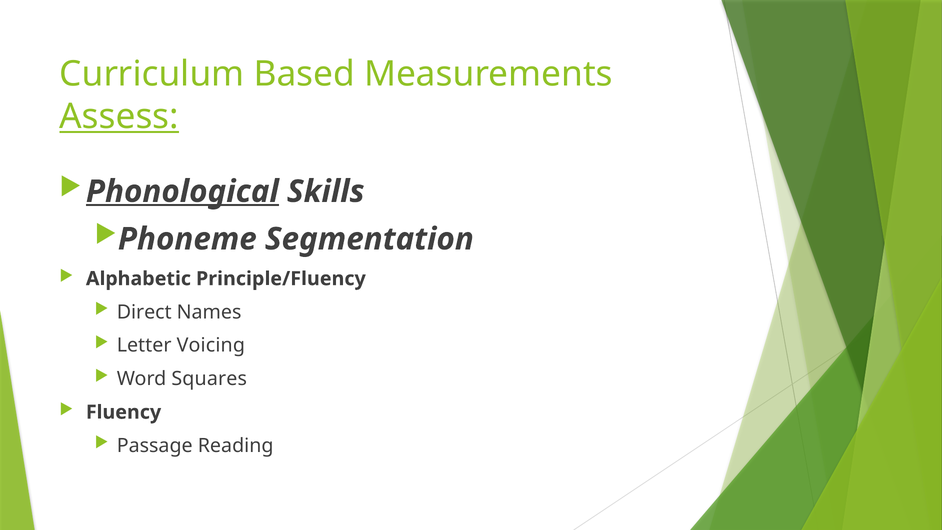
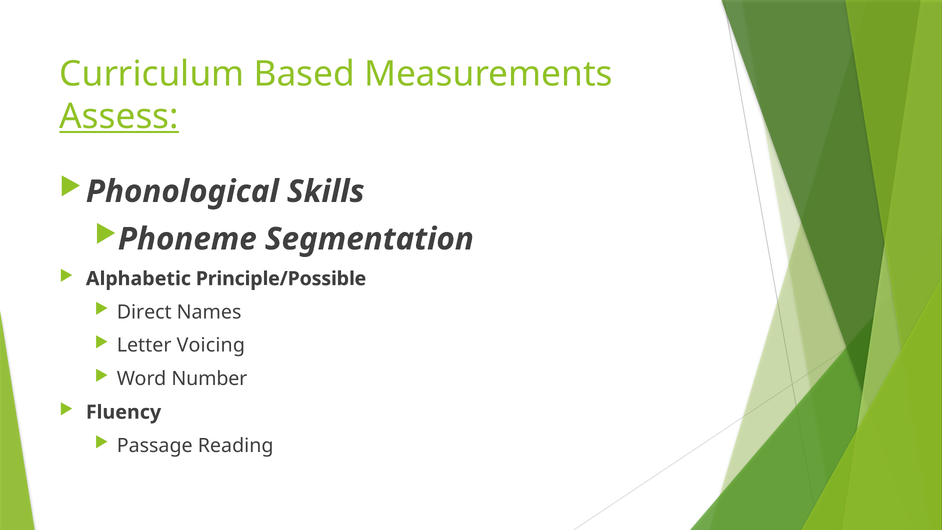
Phonological underline: present -> none (182, 192)
Principle/Fluency: Principle/Fluency -> Principle/Possible (281, 279)
Squares: Squares -> Number (209, 379)
